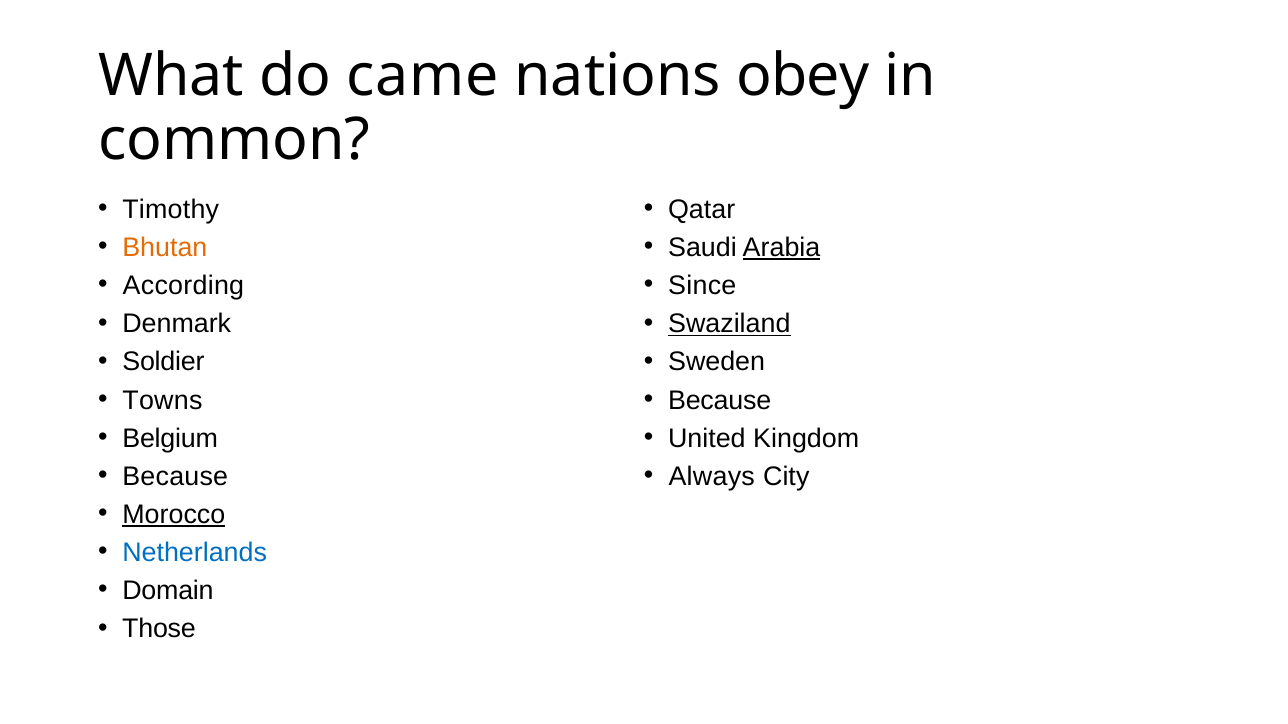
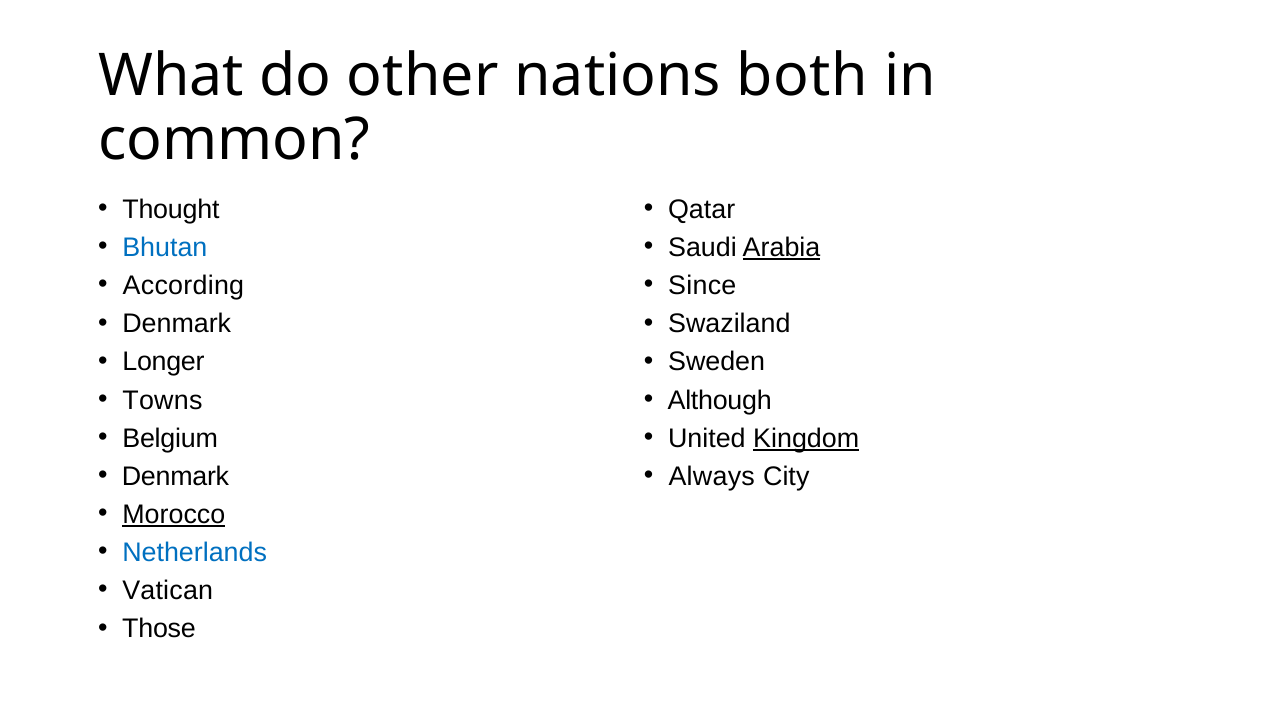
came: came -> other (423, 76)
obey: obey -> both (802, 76)
Timothy: Timothy -> Thought (171, 210)
Bhutan colour: orange -> blue (165, 248)
Swaziland underline: present -> none (729, 324)
Soldier: Soldier -> Longer (163, 362)
Because: Because -> Although (720, 400)
Kingdom underline: none -> present (806, 439)
Because: Because -> Denmark (175, 477)
Domain: Domain -> Vatican (168, 591)
